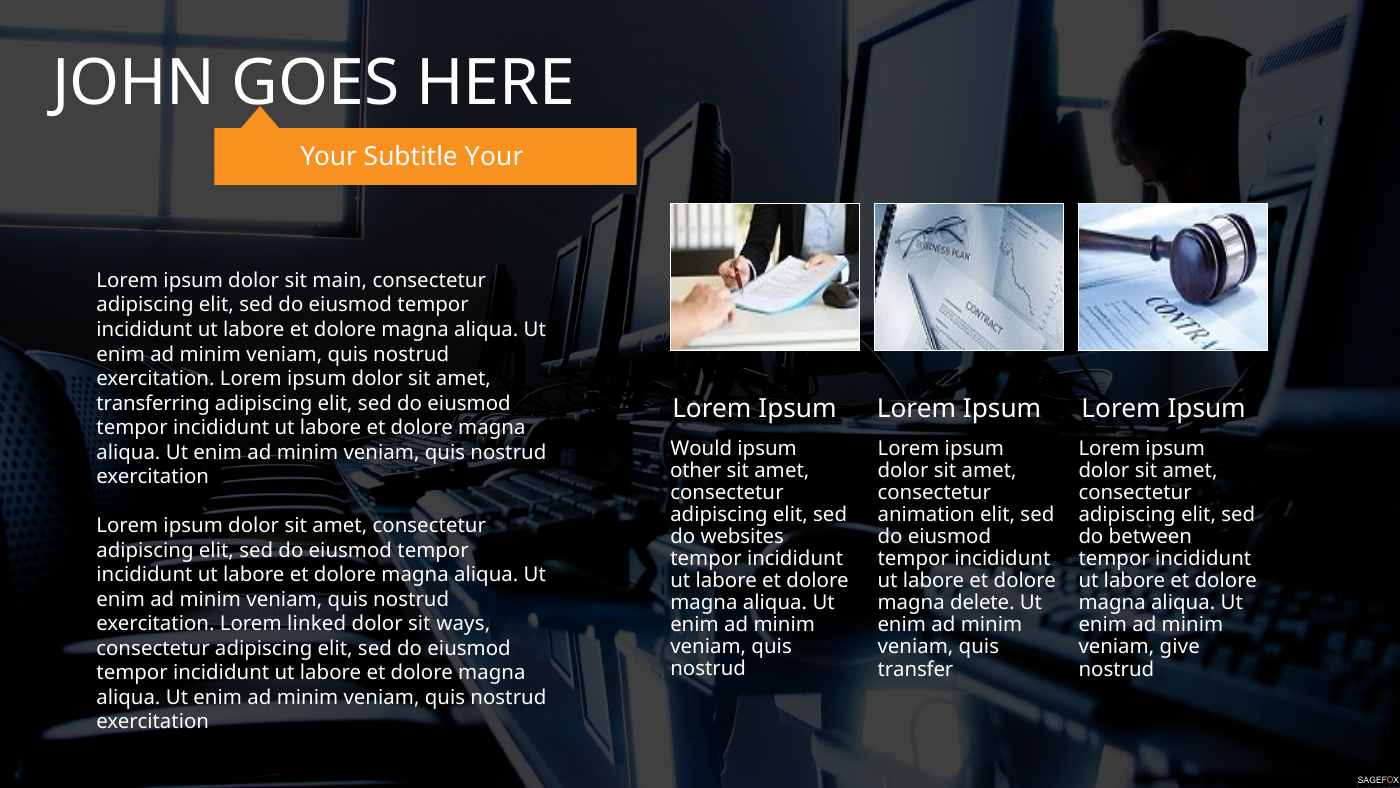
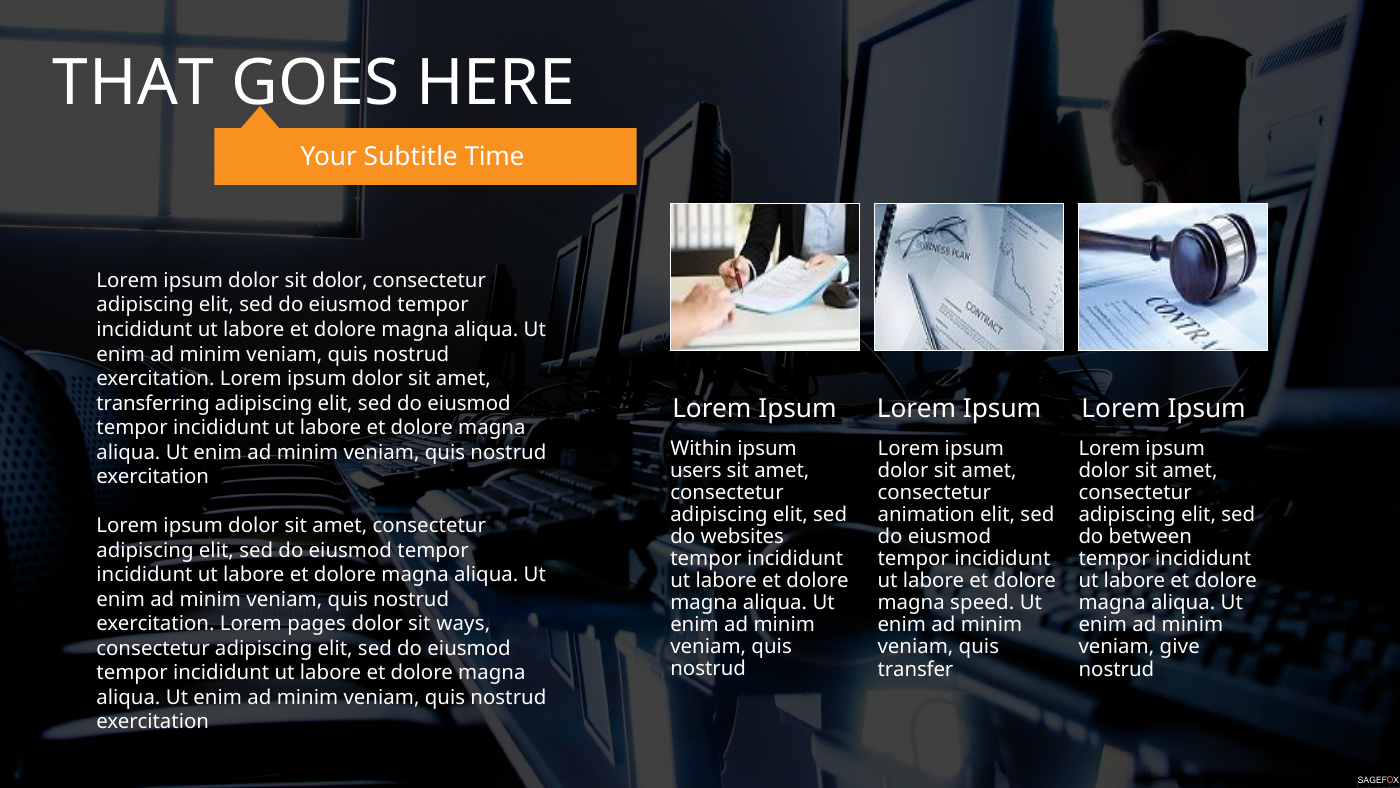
JOHN: JOHN -> THAT (134, 83)
Subtitle Your: Your -> Time (494, 157)
sit main: main -> dolor (340, 281)
Would: Would -> Within (701, 448)
other: other -> users (696, 470)
delete: delete -> speed (982, 603)
linked: linked -> pages (317, 624)
